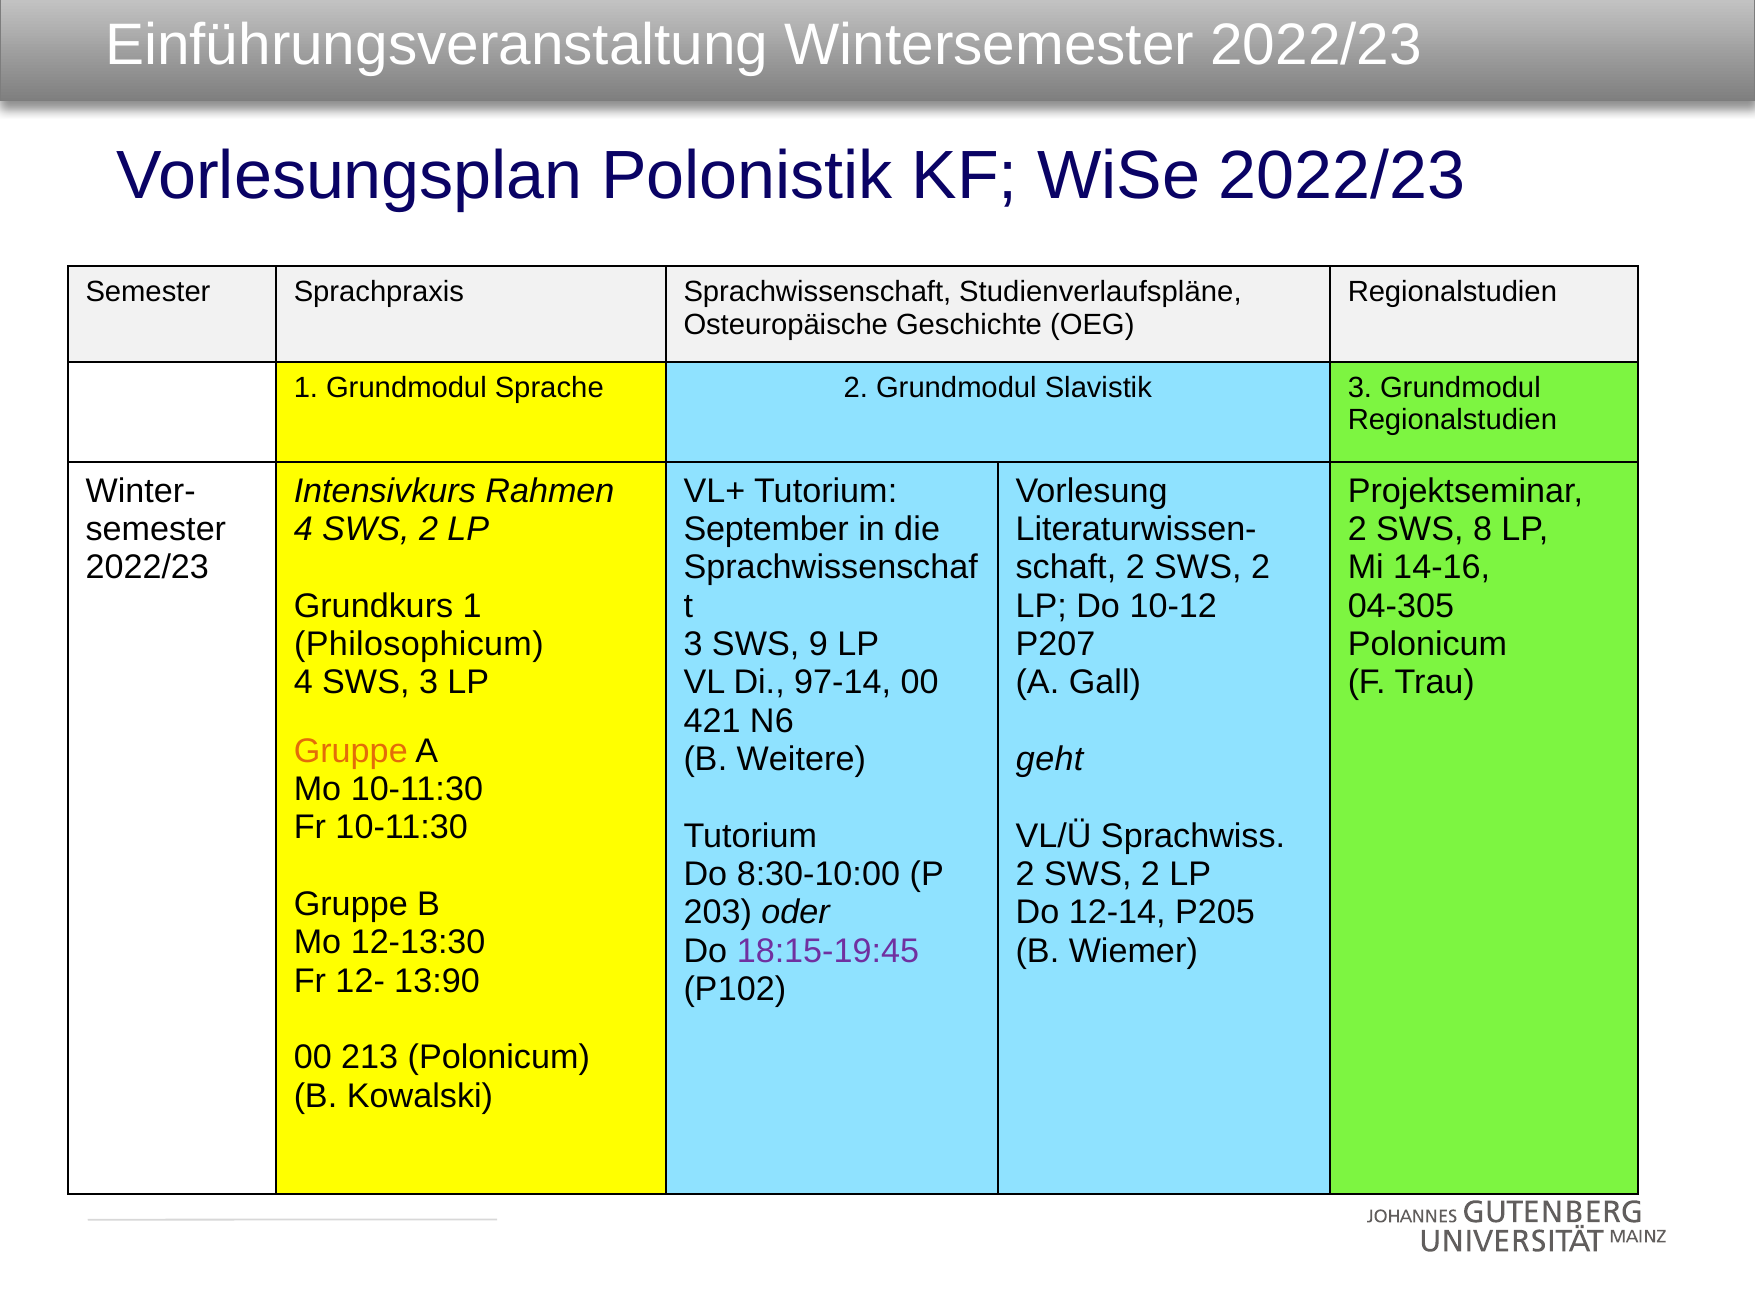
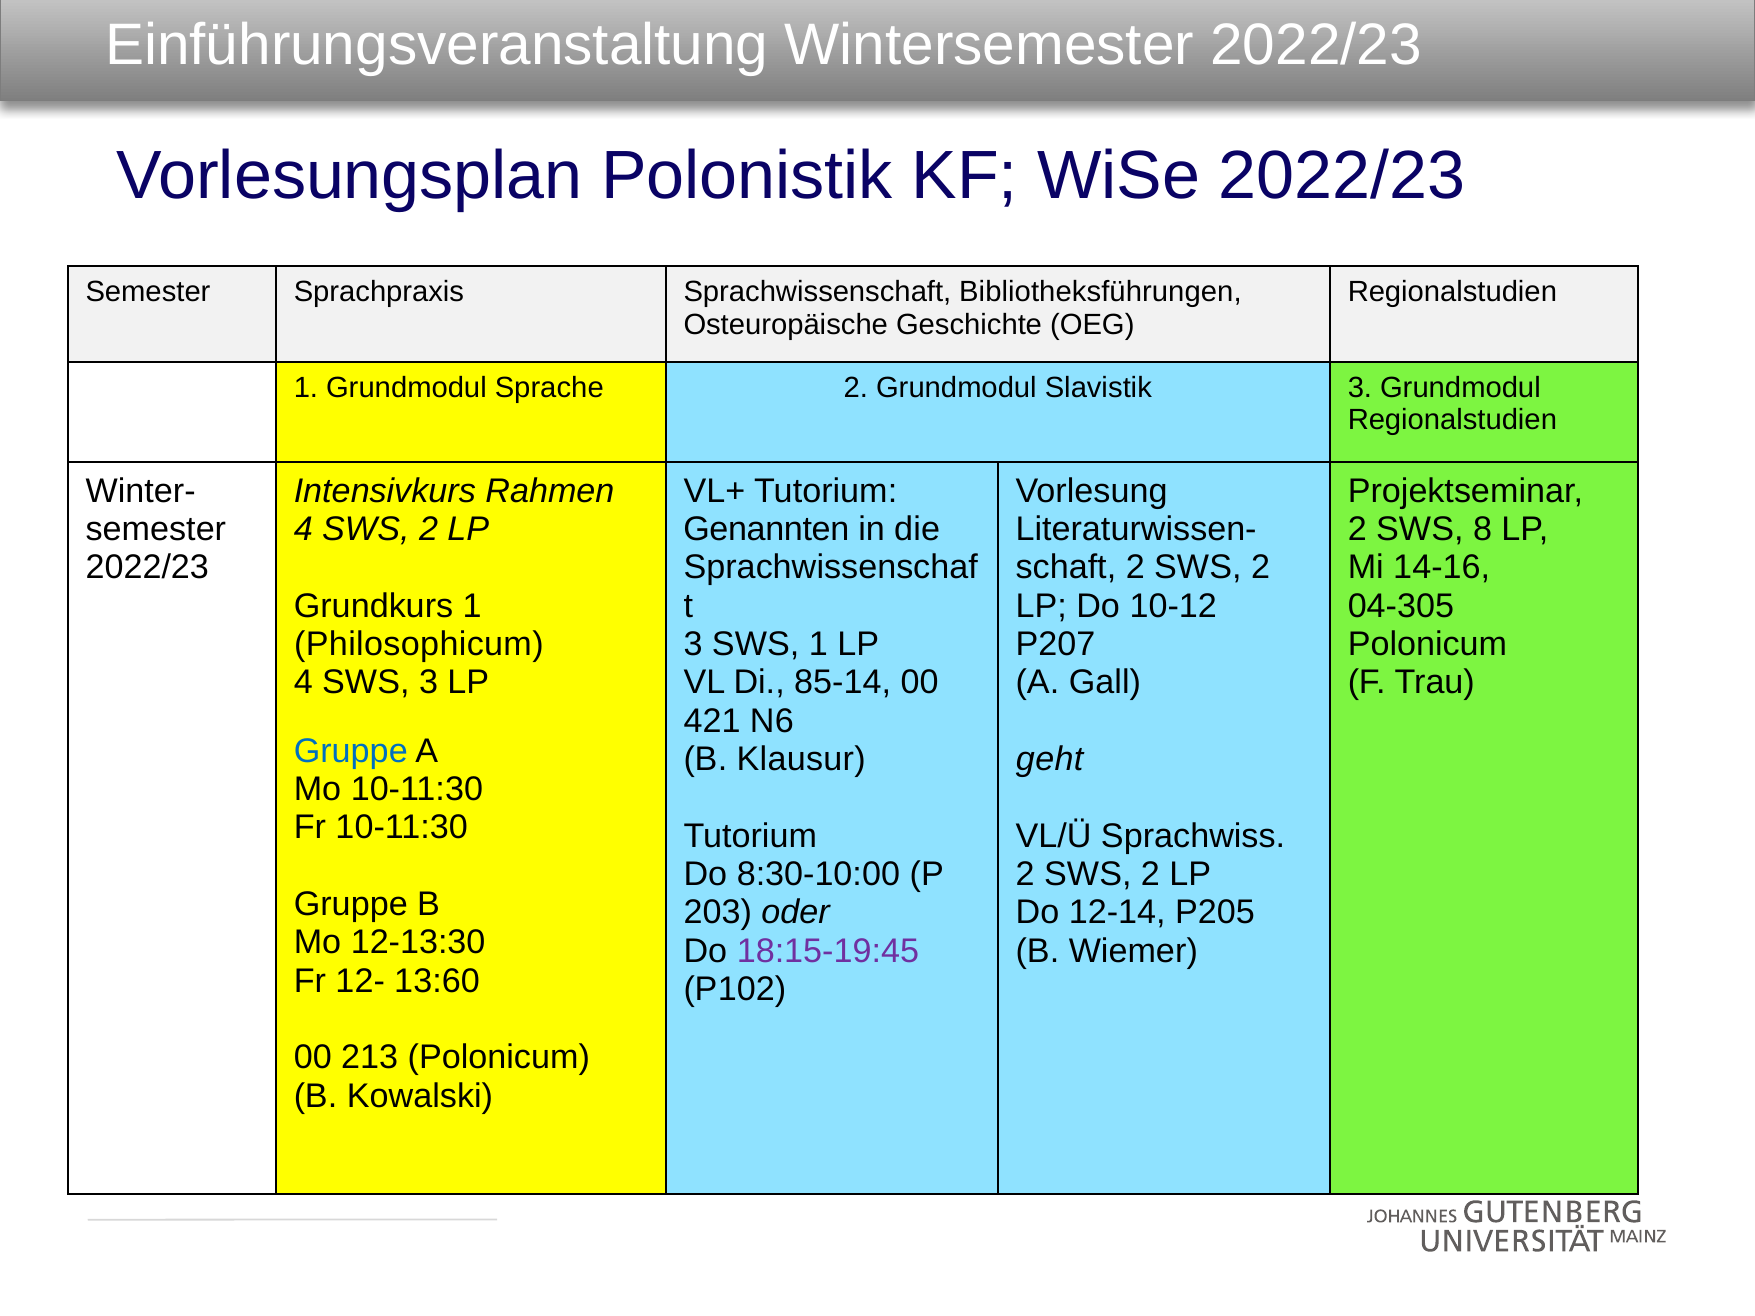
Studienverlaufspläne: Studienverlaufspläne -> Bibliotheksführungen (1100, 292)
September: September -> Genannten (766, 529)
SWS 9: 9 -> 1 (818, 644)
97-14: 97-14 -> 85-14 (843, 683)
Gruppe colour: orange -> blue (351, 751)
Weitere: Weitere -> Klausur (801, 759)
13:90: 13:90 -> 13:60 (437, 981)
